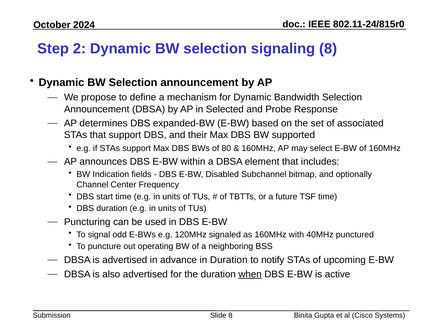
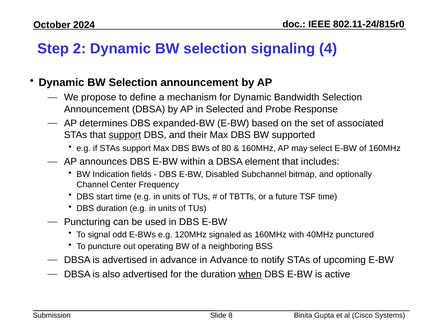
signaling 8: 8 -> 4 (328, 49)
support underline: none -> present (125, 135)
advance in Duration: Duration -> Advance (229, 260)
